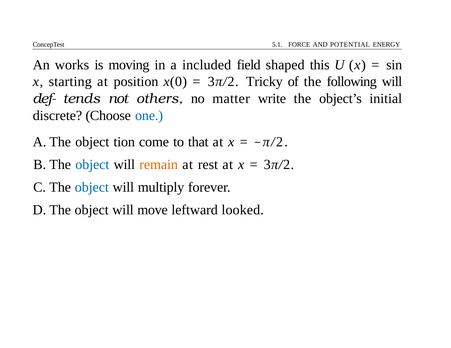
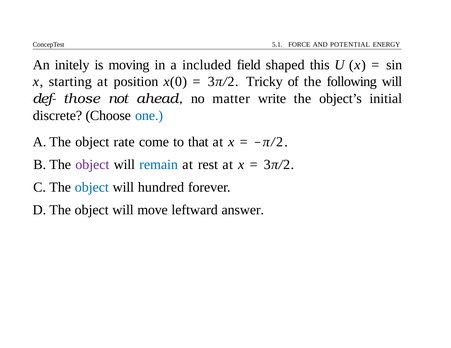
works: works -> initely (72, 65)
tends: tends -> those (82, 99)
others: others -> ahead (160, 99)
tion: tion -> rate (124, 142)
object colour: blue -> purple (92, 165)
remain colour: orange -> blue (159, 165)
multiply: multiply -> hundred (161, 188)
looked: looked -> answer (243, 210)
